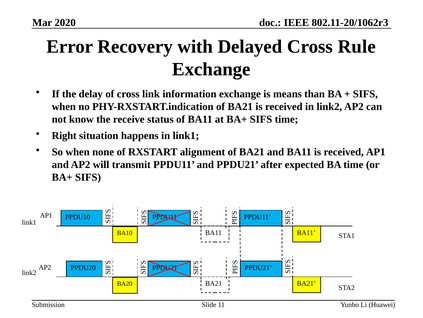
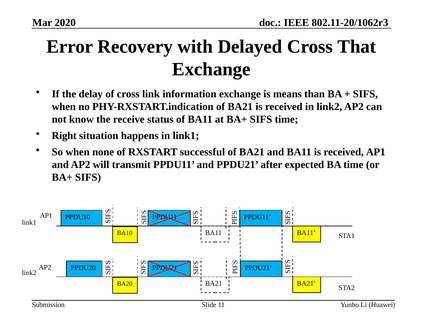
Rule: Rule -> That (357, 46)
alignment: alignment -> successful (203, 152)
